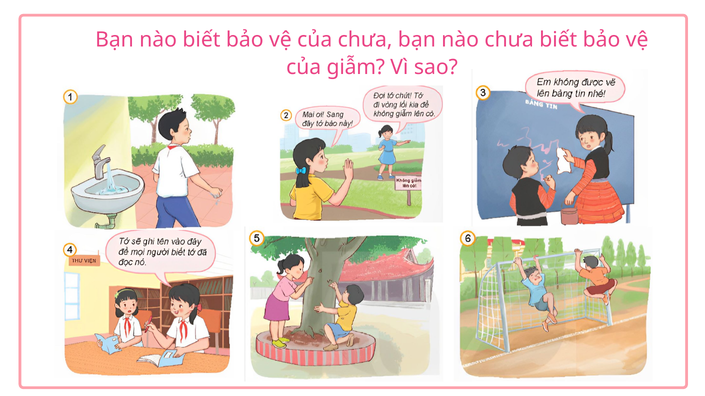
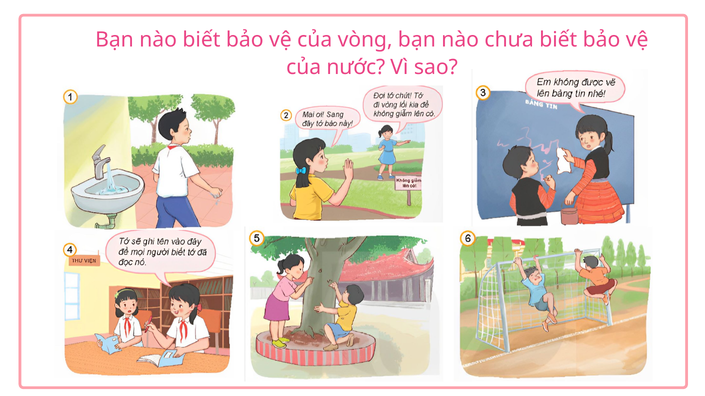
của chưa: chưa -> vòng (365, 40)
giẫm: giẫm -> nước (356, 67)
